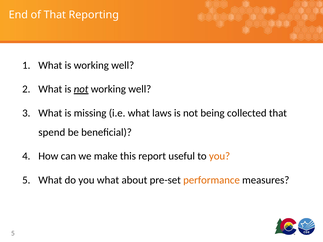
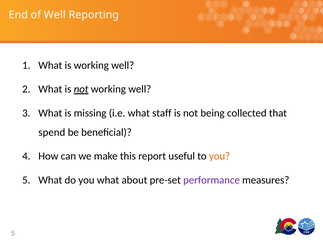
of That: That -> Well (55, 15)
laws: laws -> staff (162, 113)
performance colour: orange -> purple (212, 180)
